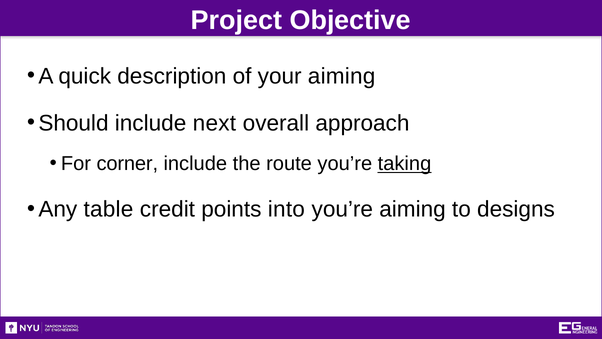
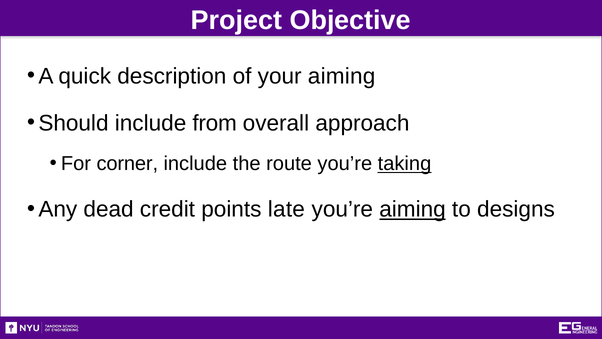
next: next -> from (215, 123)
table: table -> dead (109, 209)
into: into -> late (286, 209)
aiming underline: none -> present (413, 209)
